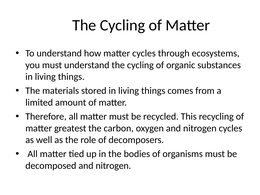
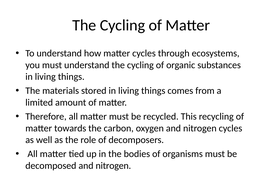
greatest: greatest -> towards (70, 128)
